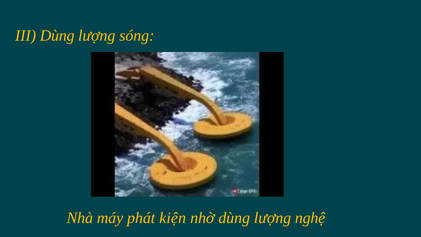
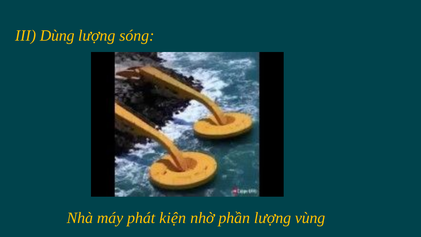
nhờ dùng: dùng -> phần (234, 218)
nghệ: nghệ -> vùng (310, 218)
